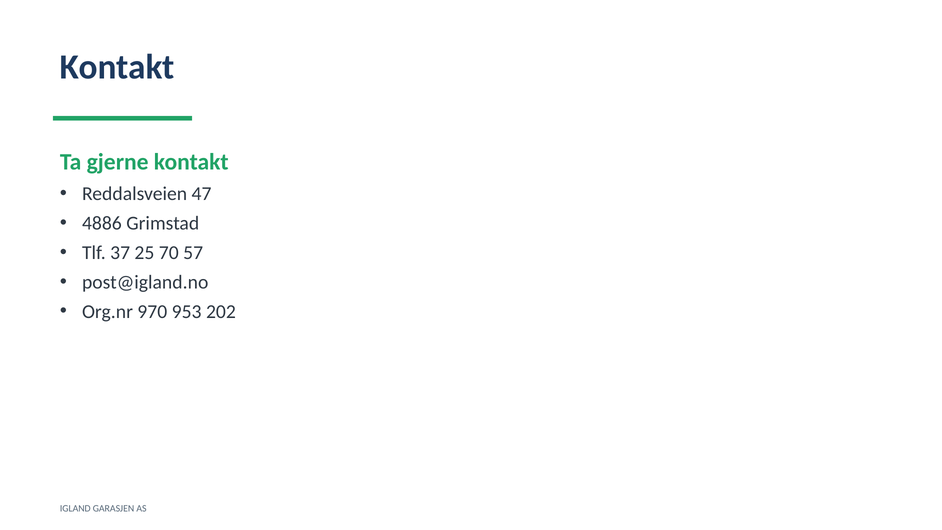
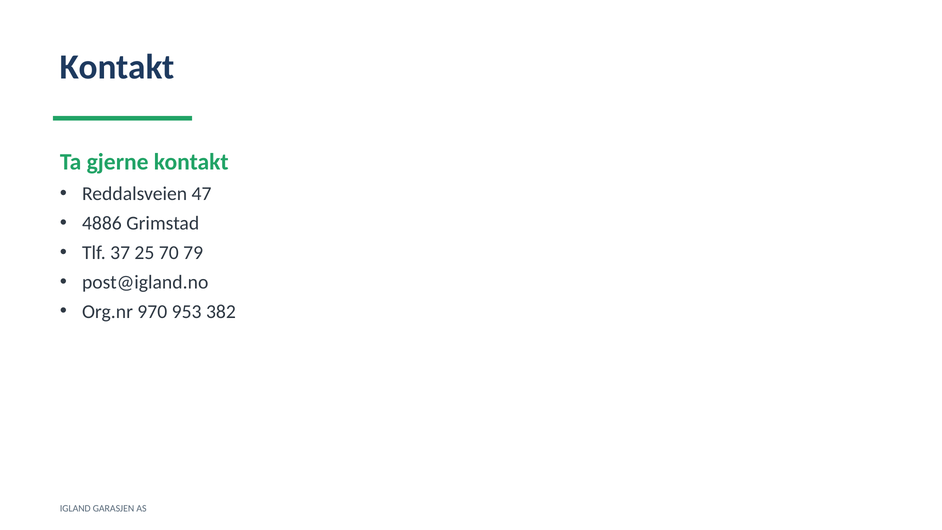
57: 57 -> 79 (193, 253)
202: 202 -> 382 (221, 312)
